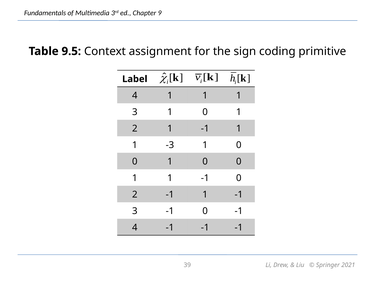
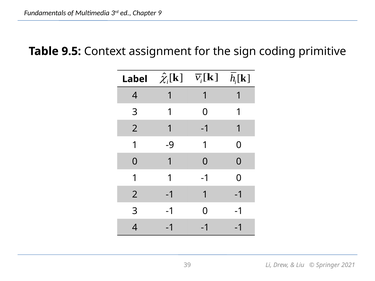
-3: -3 -> -9 (170, 145)
